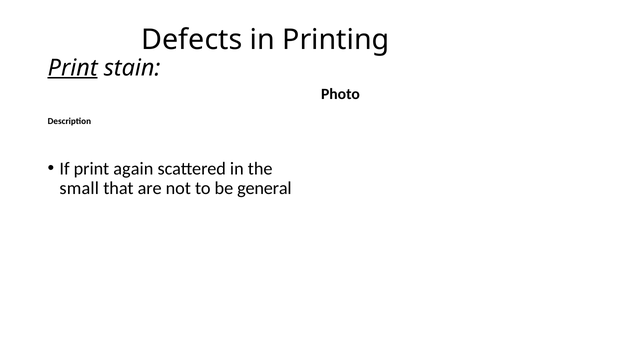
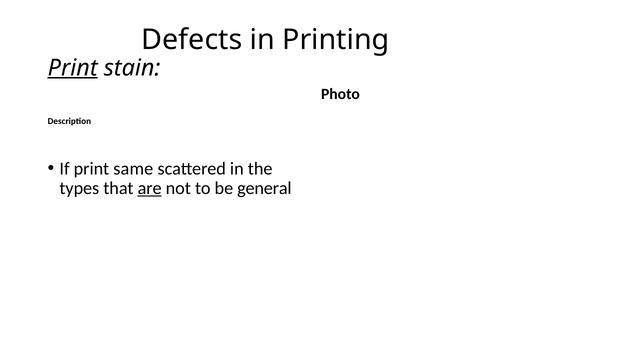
again: again -> same (133, 169)
small: small -> types (79, 189)
are underline: none -> present (150, 189)
